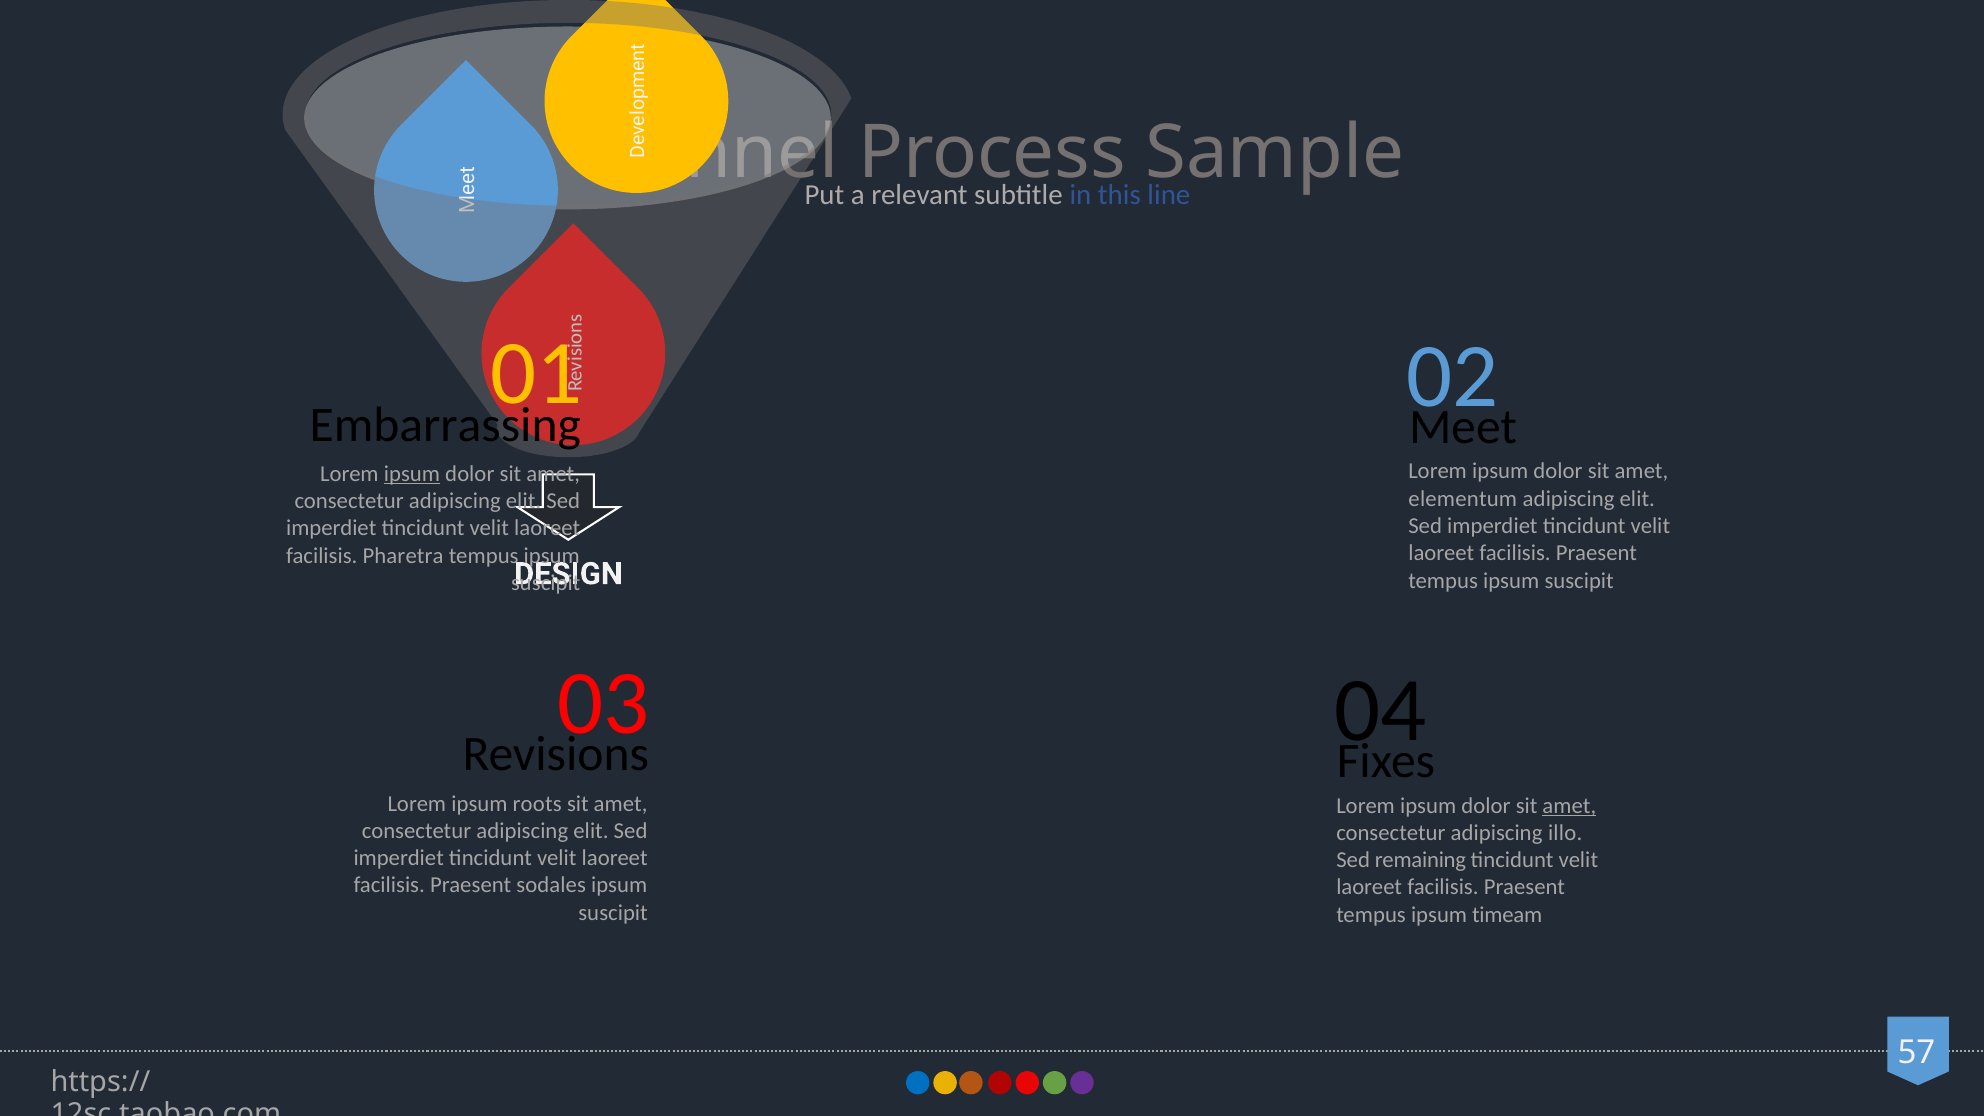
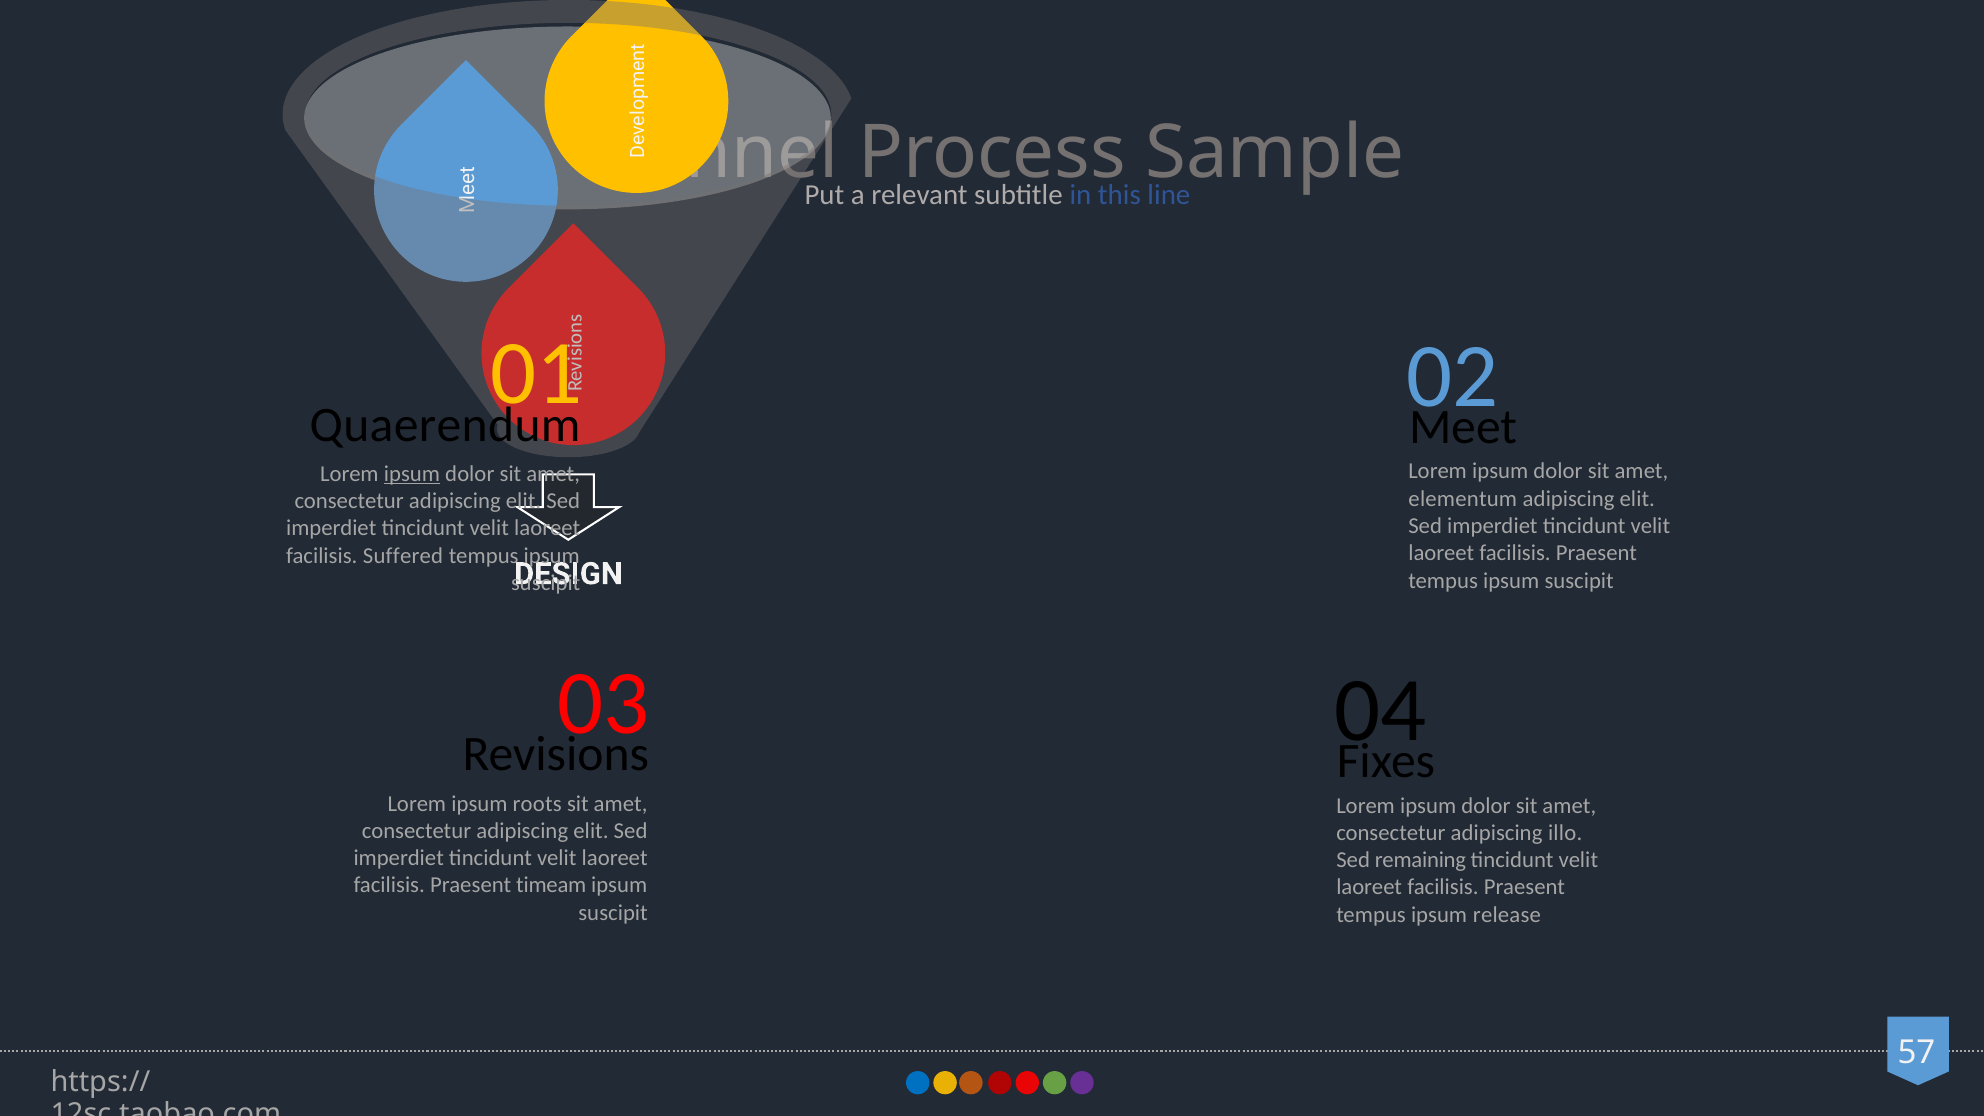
Embarrassing: Embarrassing -> Quaerendum (445, 425)
Pharetra: Pharetra -> Suffered (403, 556)
amet underline: present -> none (1569, 806)
sodales: sodales -> timeam (551, 885)
timeam: timeam -> release (1507, 915)
